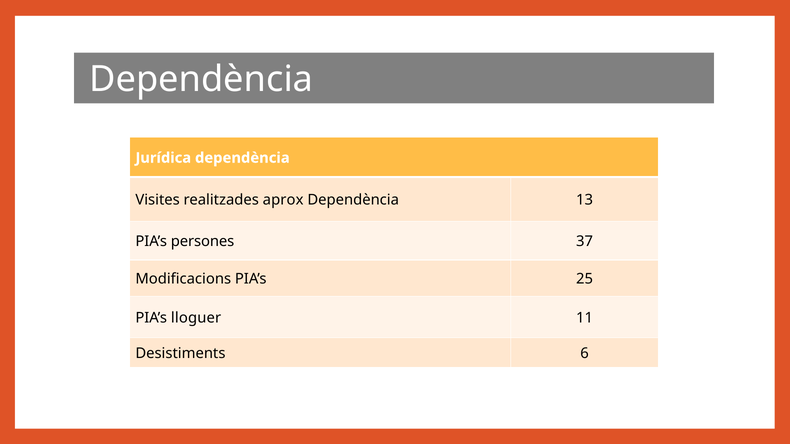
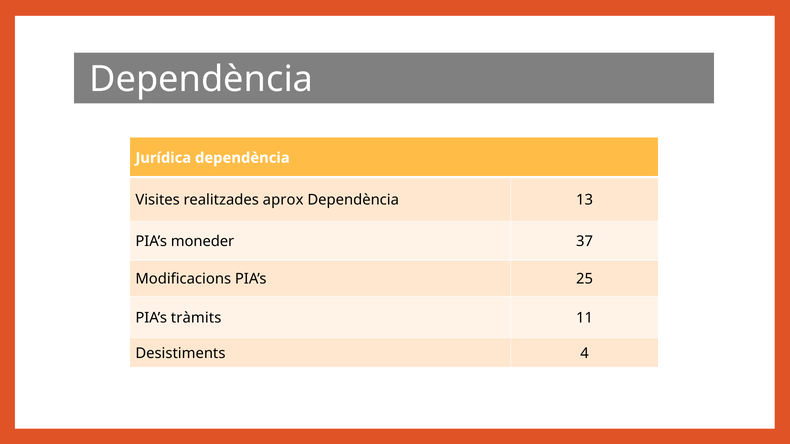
persones: persones -> moneder (203, 242)
lloguer: lloguer -> tràmits (196, 318)
6: 6 -> 4 (585, 354)
